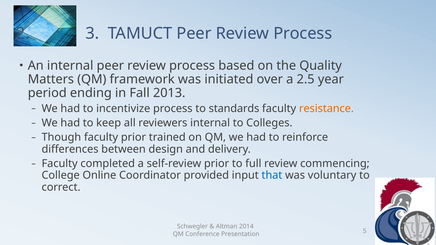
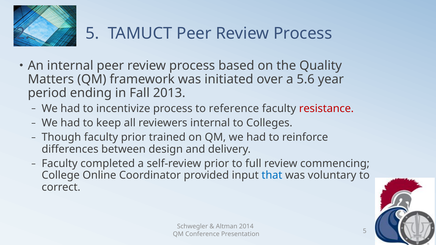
2 3: 3 -> 5 (92, 33)
2.5: 2.5 -> 5.6 (306, 79)
standards: standards -> reference (234, 109)
resistance colour: orange -> red (326, 109)
